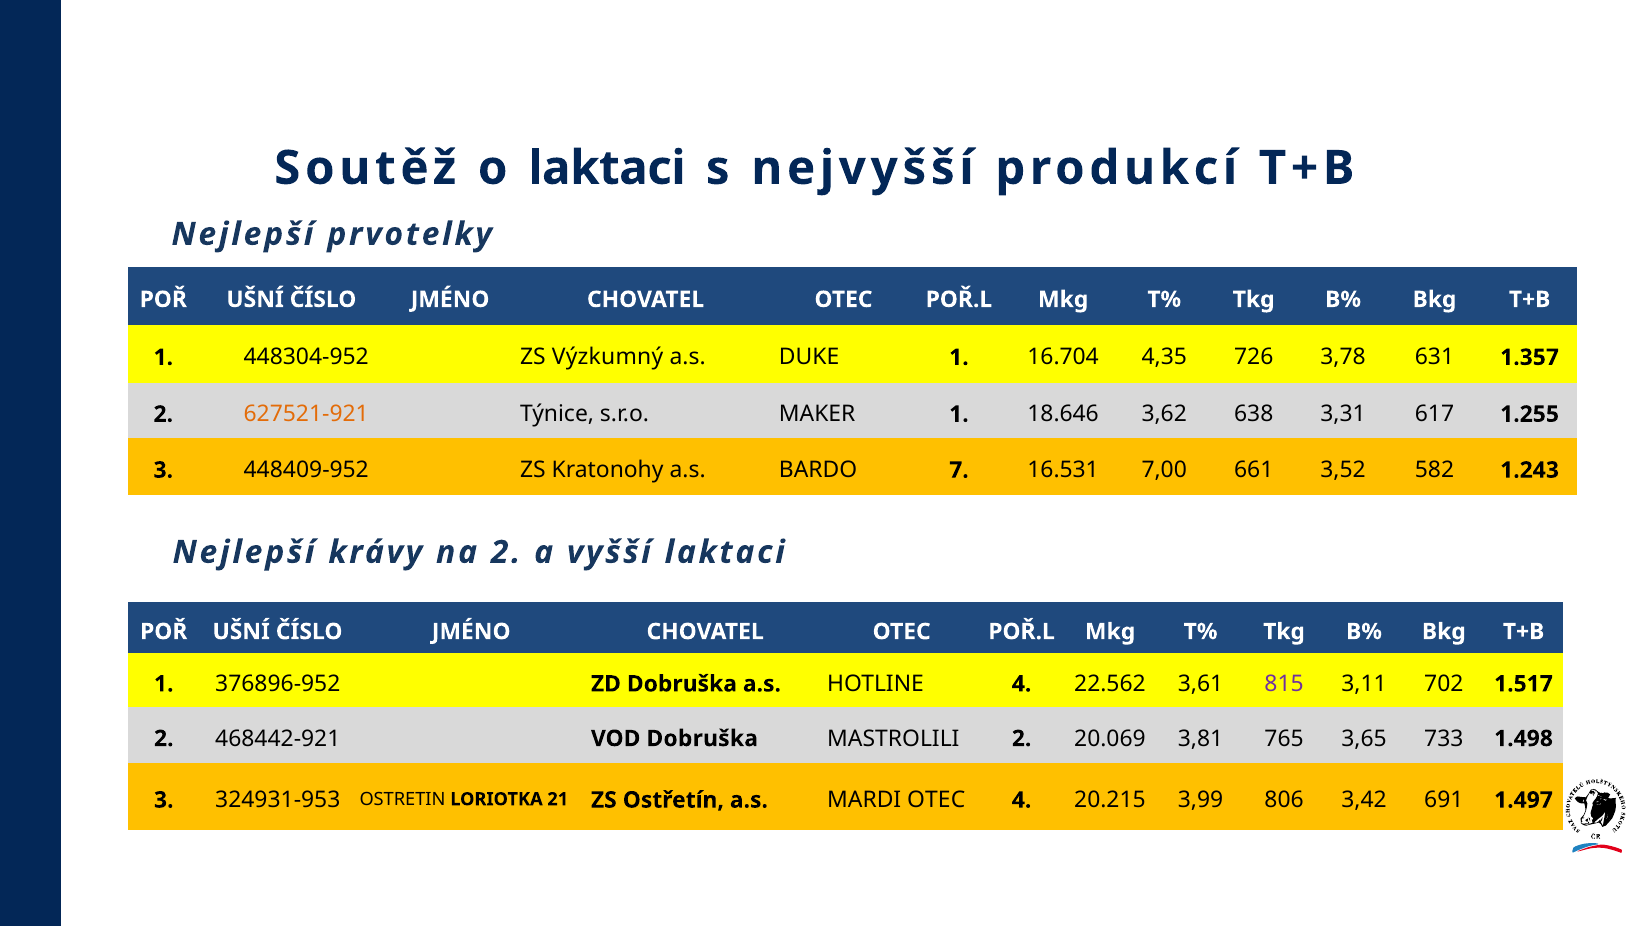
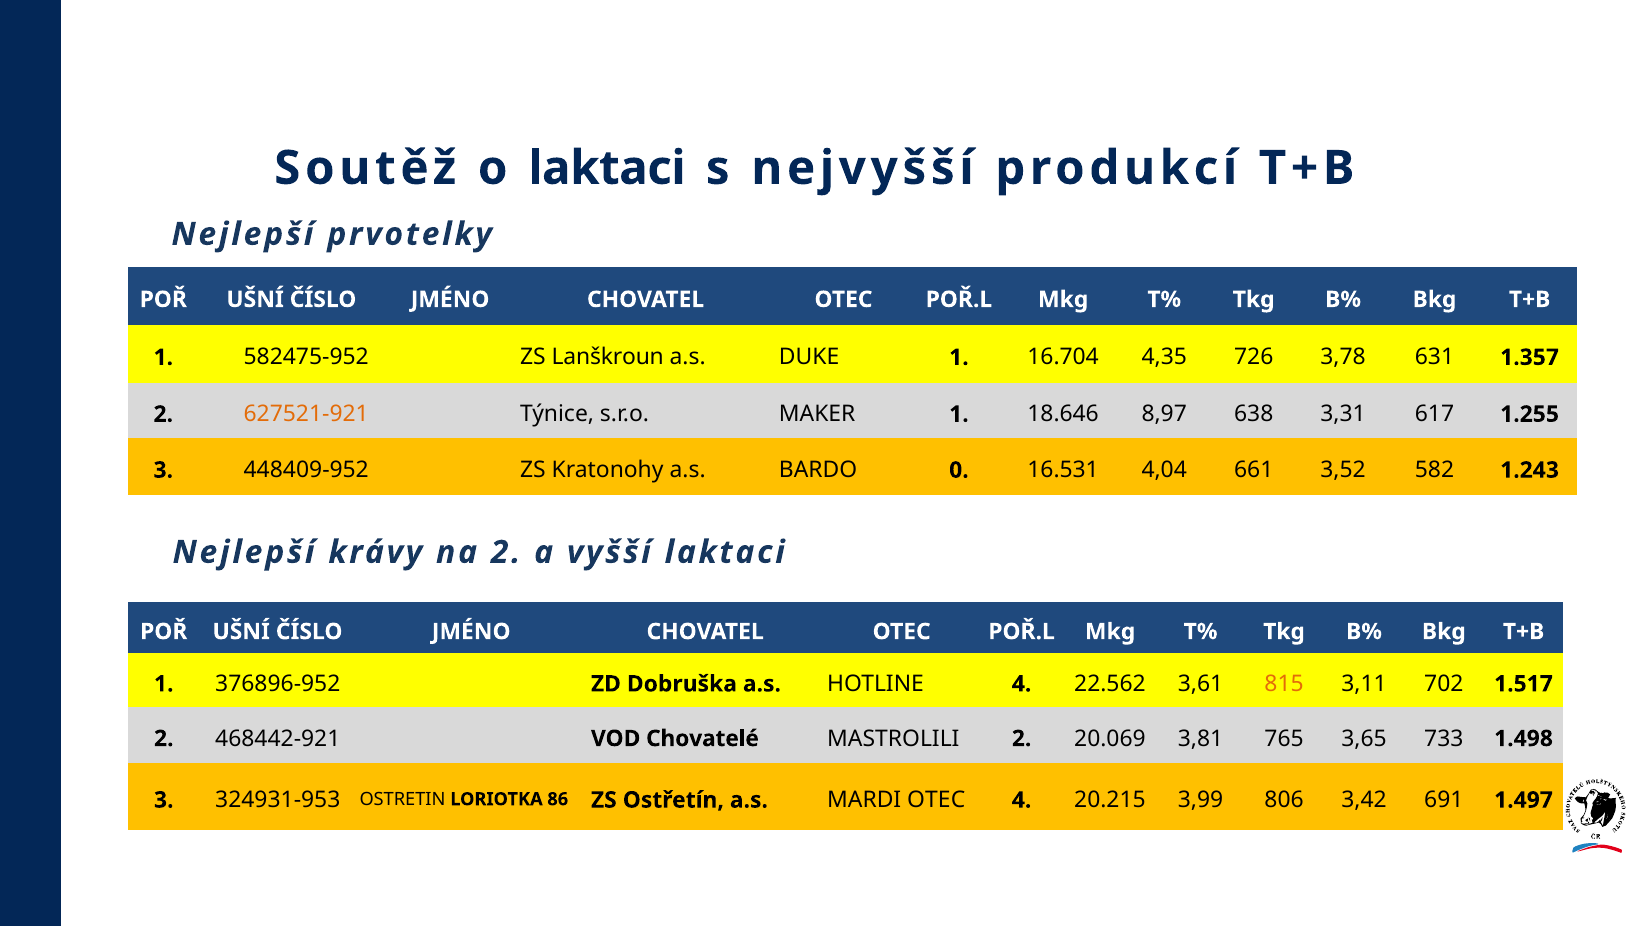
448304-952: 448304-952 -> 582475-952 (306, 357)
Výzkumný: Výzkumný -> Lanškroun (608, 357)
3,62: 3,62 -> 8,97 (1164, 414)
7: 7 -> 0 (959, 470)
7,00: 7,00 -> 4,04 (1164, 470)
815 colour: purple -> orange (1284, 684)
VOD Dobruška: Dobruška -> Chovatelé (702, 738)
21: 21 -> 86 (558, 799)
